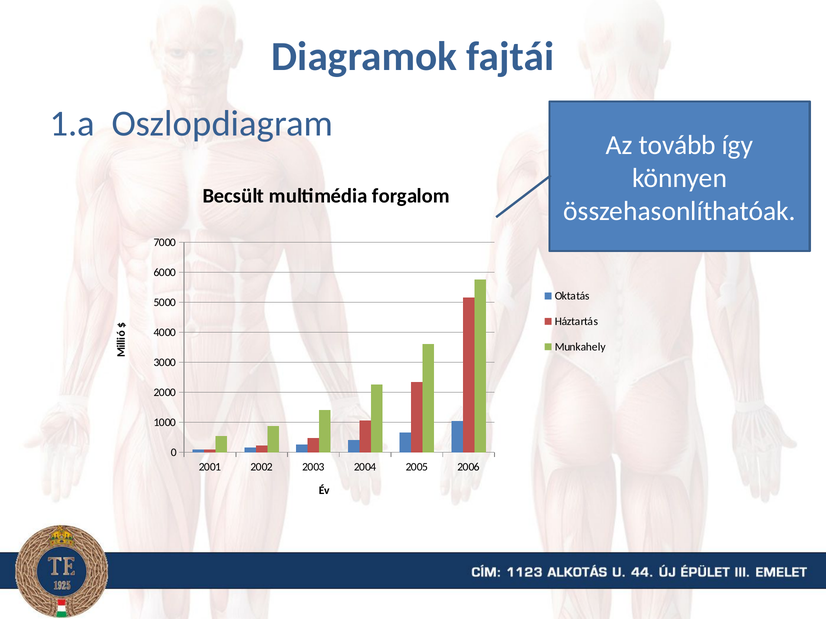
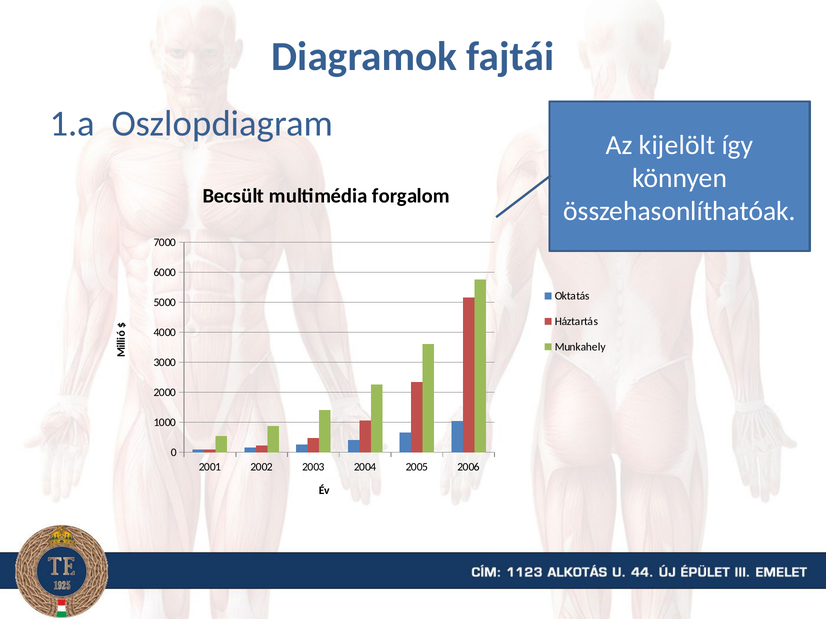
tovább: tovább -> kijelölt (677, 145)
